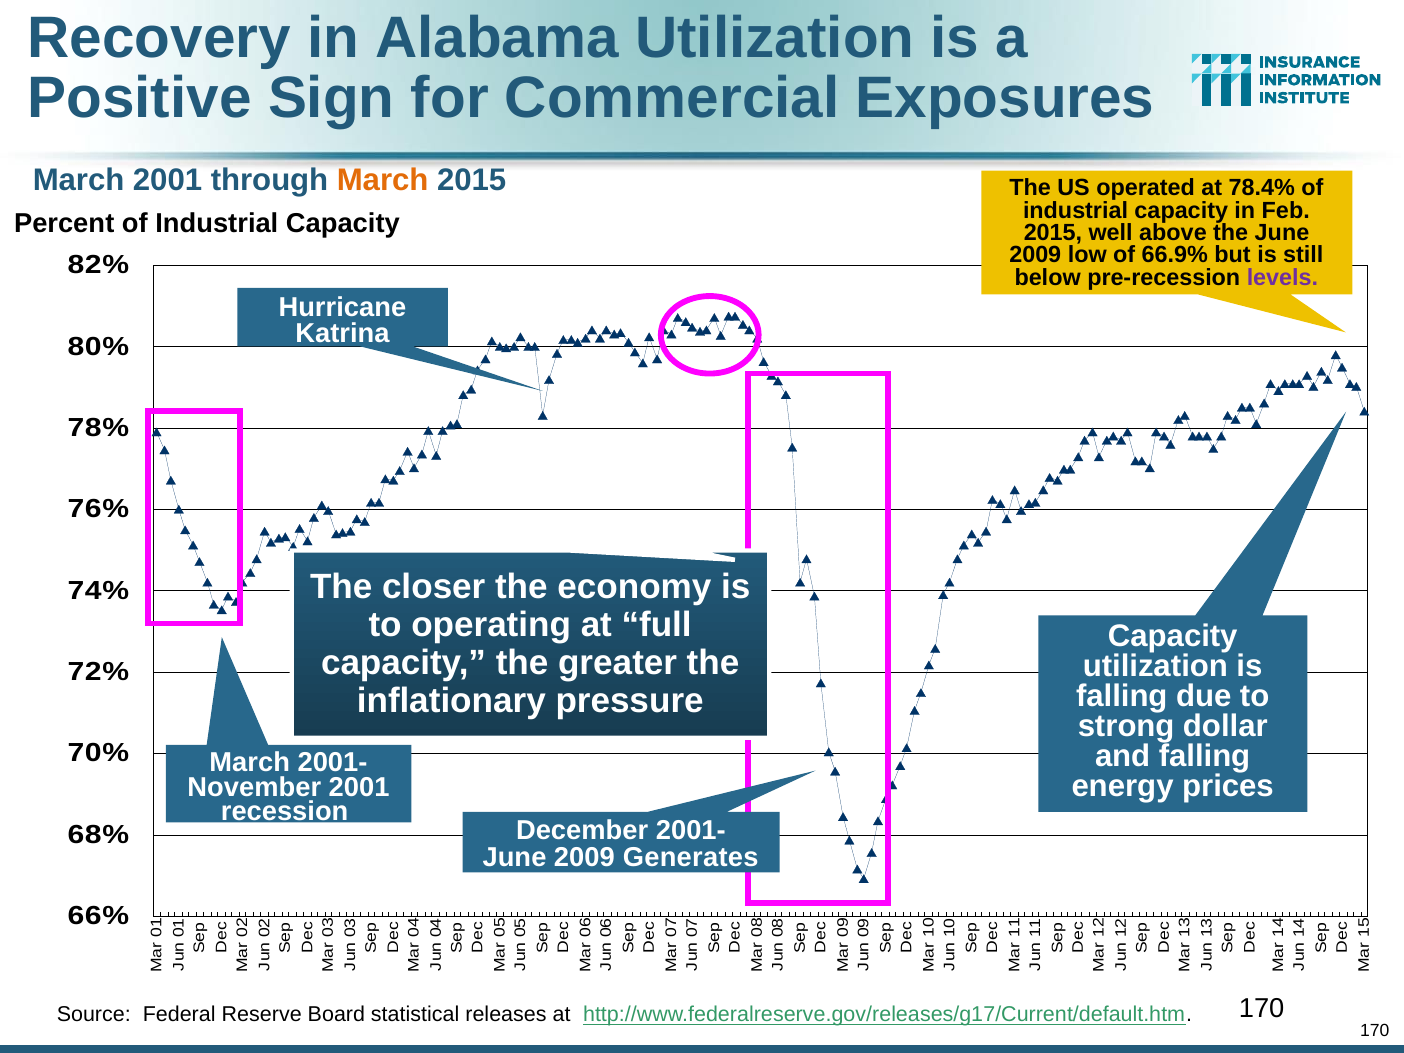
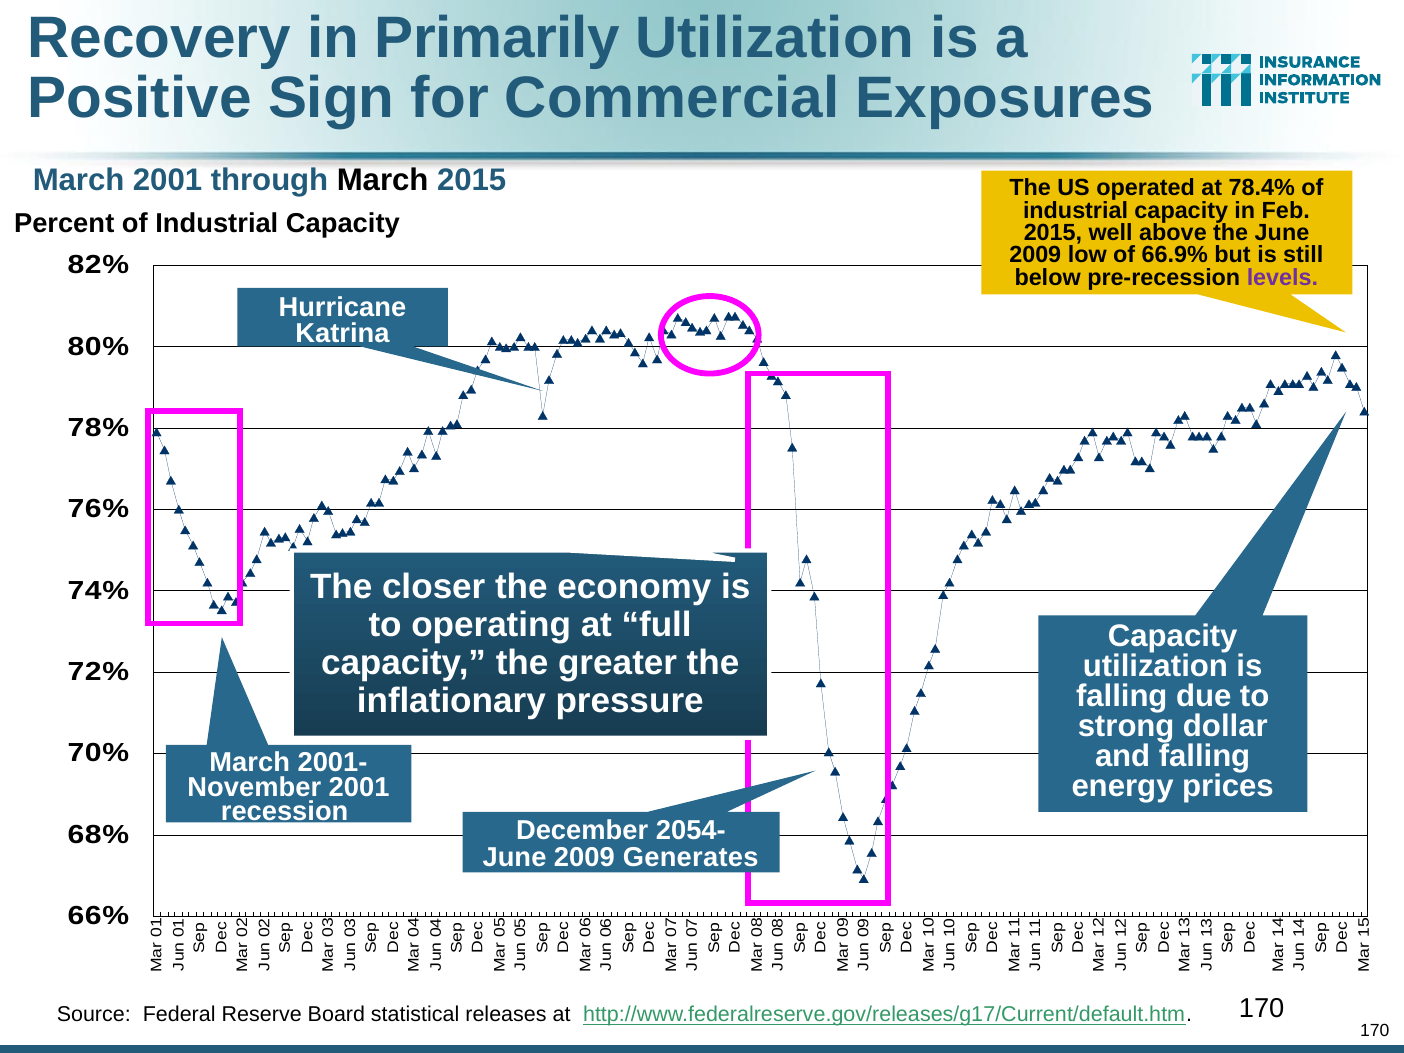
Alabama: Alabama -> Primarily (497, 38)
March colour: orange -> black (383, 180)
December 2001-: 2001- -> 2054- (691, 831)
